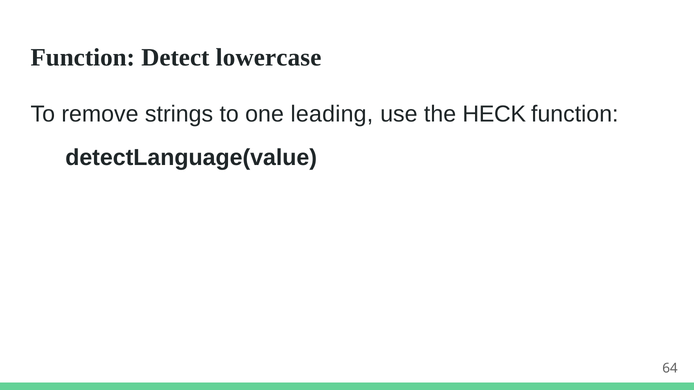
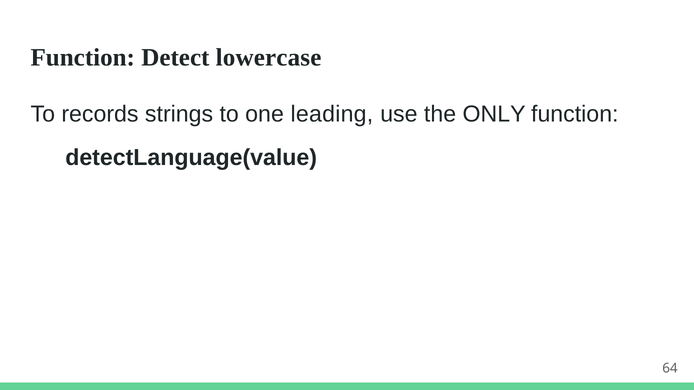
remove: remove -> records (100, 114)
HECK: HECK -> ONLY (494, 114)
